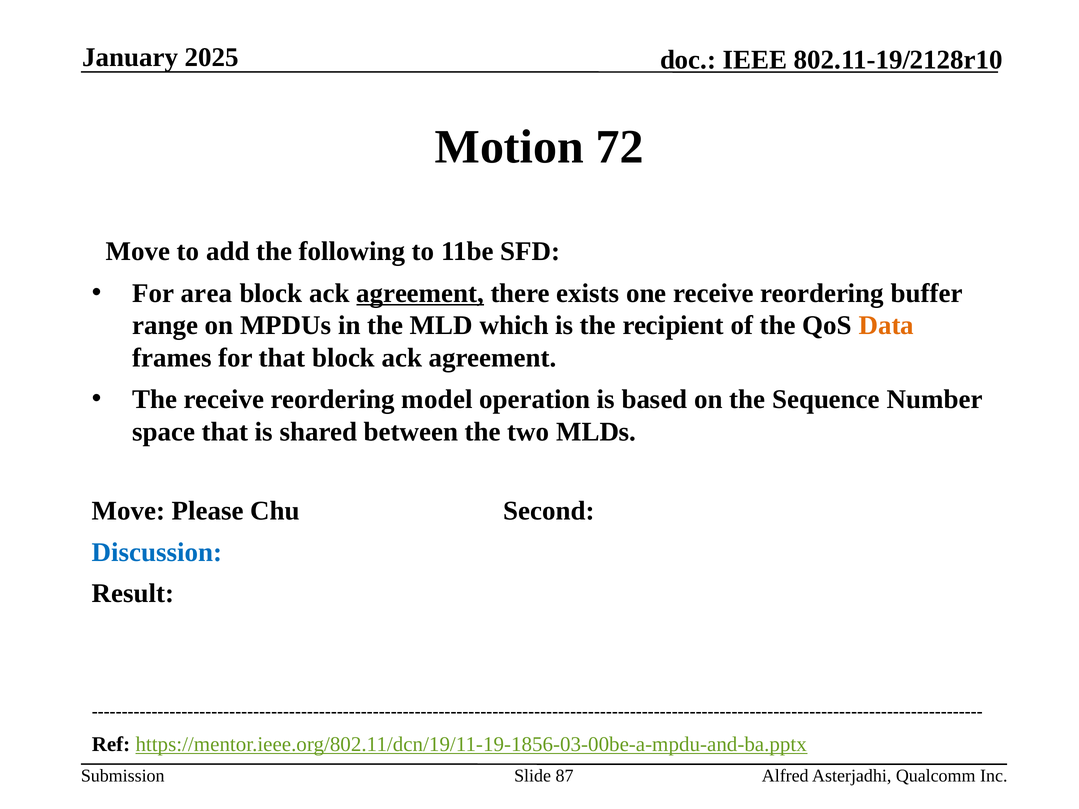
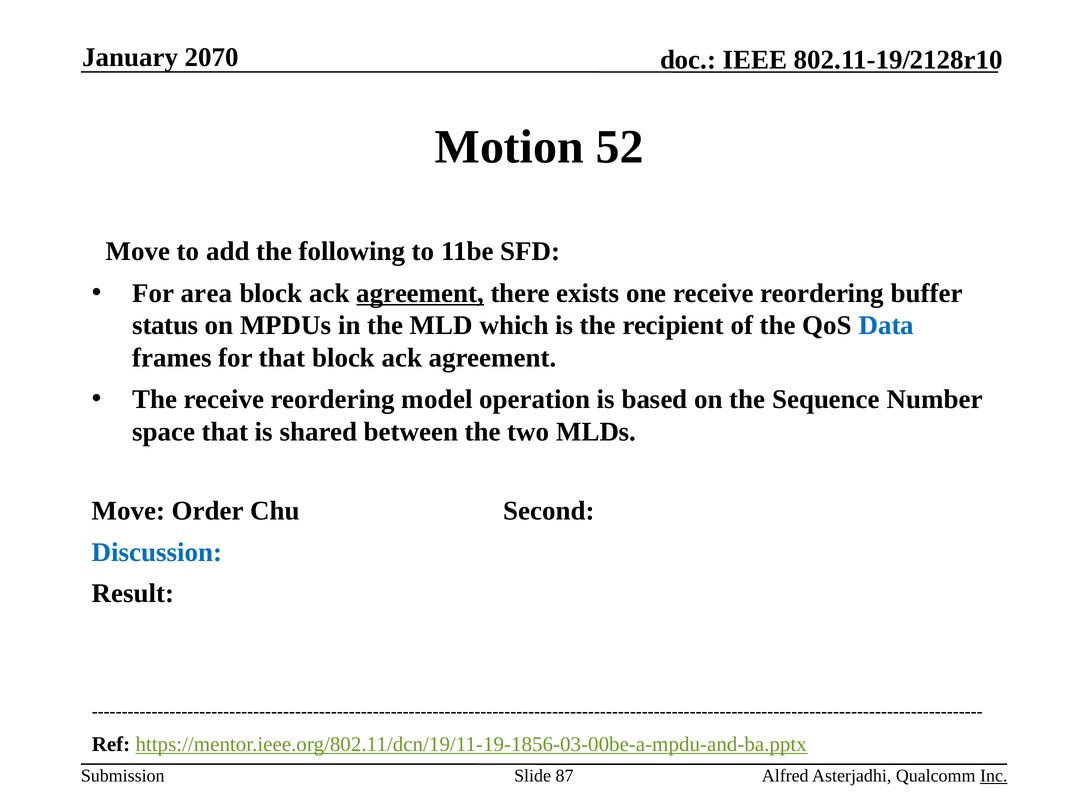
2025: 2025 -> 2070 (212, 57)
72: 72 -> 52 (620, 147)
range: range -> status (165, 326)
Data colour: orange -> blue (886, 326)
Please: Please -> Order (208, 511)
Inc underline: none -> present (994, 776)
